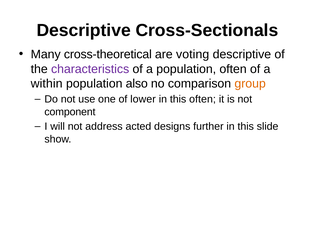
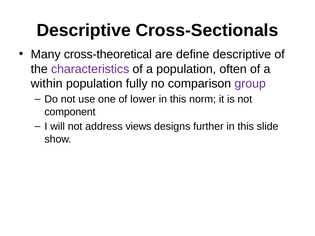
voting: voting -> define (193, 54)
also: also -> fully (137, 84)
group colour: orange -> purple (250, 84)
this often: often -> norm (203, 99)
acted: acted -> views (138, 127)
